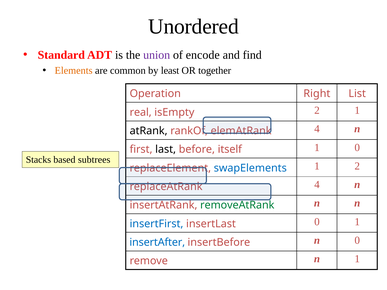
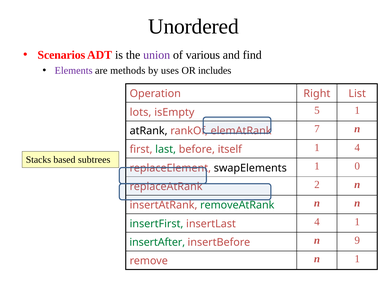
Standard: Standard -> Scenarios (61, 55)
encode: encode -> various (203, 55)
Elements colour: orange -> purple (74, 71)
common: common -> methods (128, 71)
least: least -> uses (170, 71)
together: together -> includes (215, 71)
real: real -> lots (141, 112)
isEmpty 2: 2 -> 5 (317, 110)
4: 4 -> 7 (317, 129)
last colour: black -> green (166, 150)
1 0: 0 -> 4 (357, 148)
swapElements colour: blue -> black (250, 168)
1 2: 2 -> 0 (357, 166)
4: 4 -> 2 (317, 185)
insertFirst colour: blue -> green (156, 224)
insertLast 0: 0 -> 4 (317, 222)
insertAfter colour: blue -> green (157, 242)
n 0: 0 -> 9 (357, 241)
